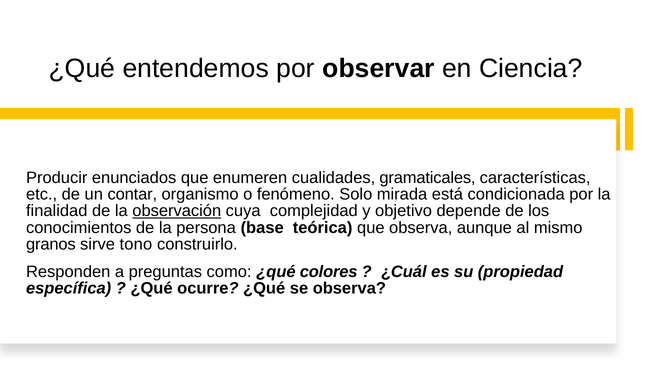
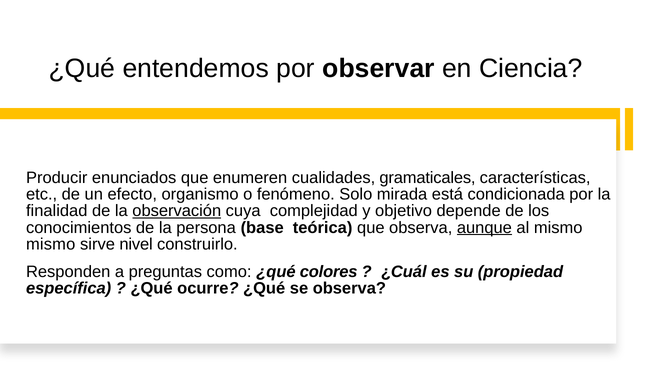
contar: contar -> efecto (132, 194)
aunque underline: none -> present (484, 228)
granos: granos -> mismo (51, 244)
tono: tono -> nivel (136, 244)
